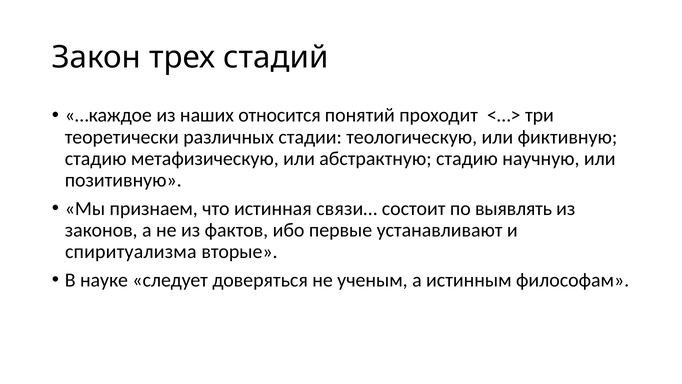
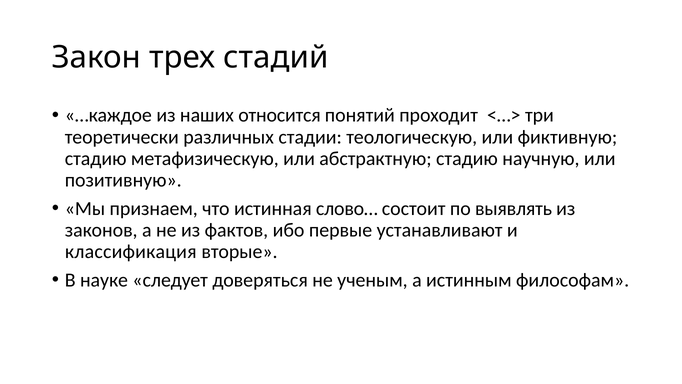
связи…: связи… -> слово… (347, 208)
спиритуализма: спиритуализма -> классификация (131, 251)
